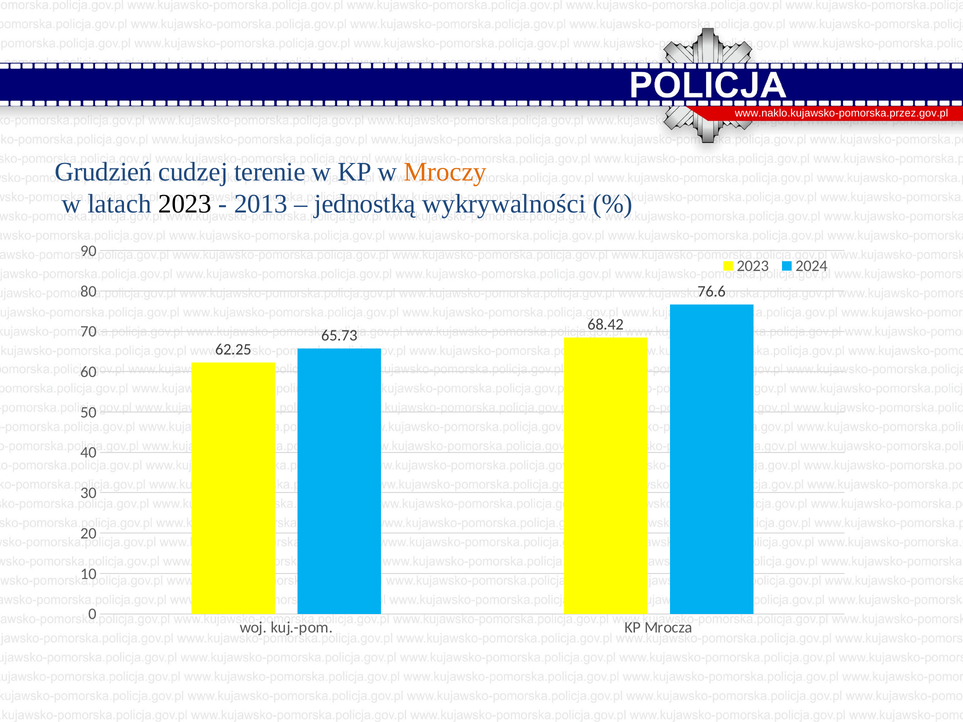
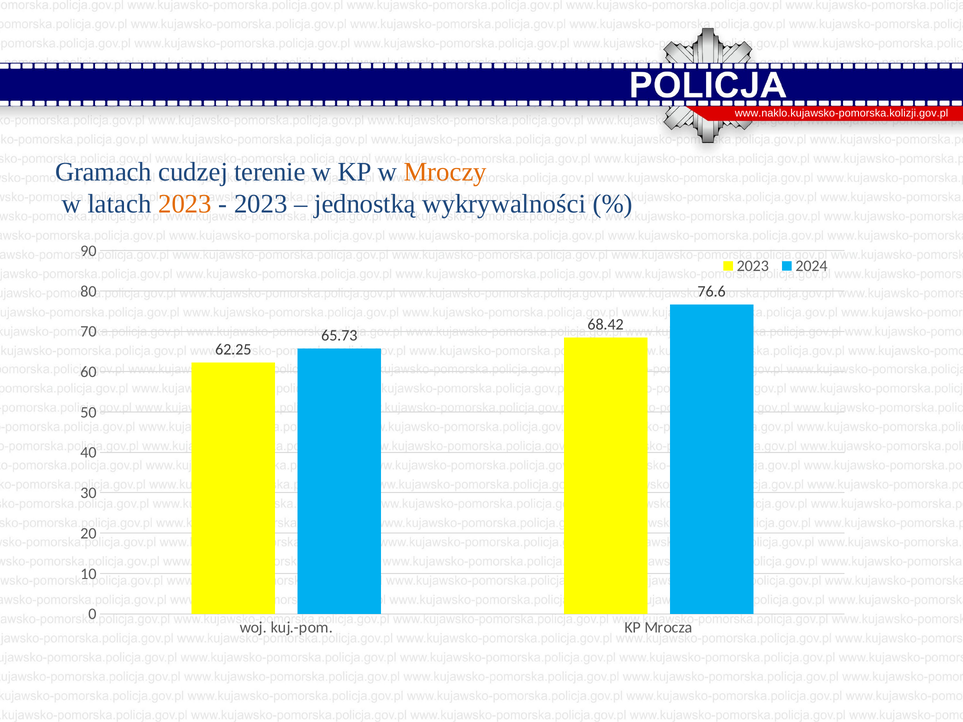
www.naklo.kujawsko-pomorska.przez.gov.pl: www.naklo.kujawsko-pomorska.przez.gov.pl -> www.naklo.kujawsko-pomorska.kolizji.gov.pl (842, 113)
Grudzień: Grudzień -> Gramach (103, 172)
2023 colour: black -> orange (185, 204)
2013: 2013 -> 2023 (261, 204)
